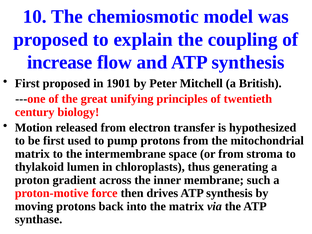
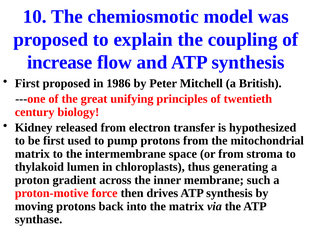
1901: 1901 -> 1986 (118, 83)
Motion: Motion -> Kidney (34, 128)
